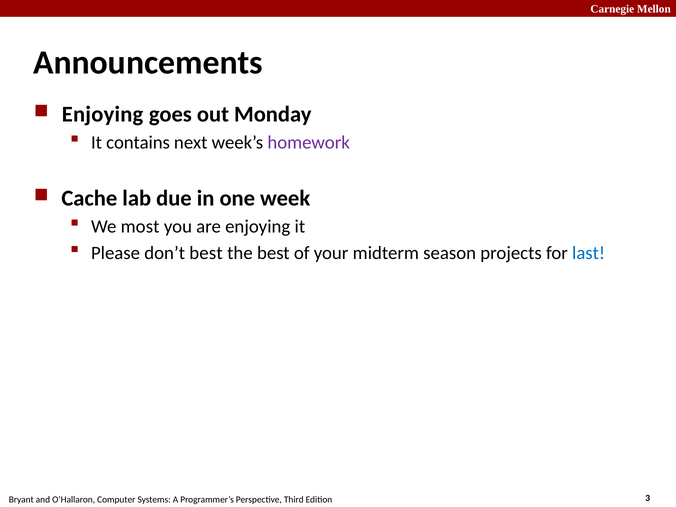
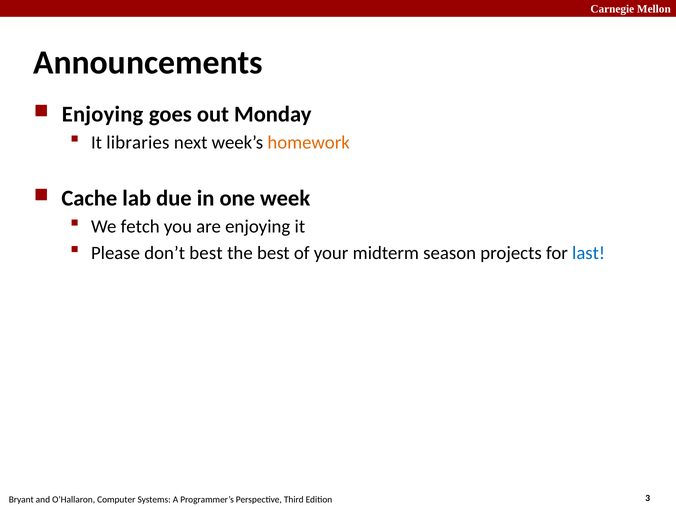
contains: contains -> libraries (138, 143)
homework colour: purple -> orange (309, 143)
most: most -> fetch (140, 227)
